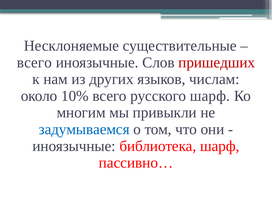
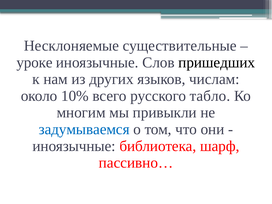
всего: всего -> уроке (35, 62)
пришедших colour: red -> black (217, 62)
русского шарф: шарф -> табло (210, 96)
